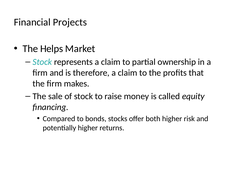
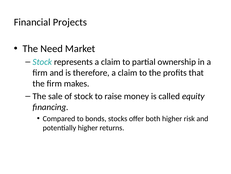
Helps: Helps -> Need (52, 48)
